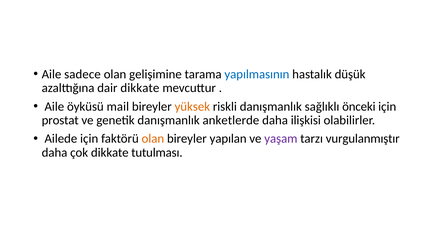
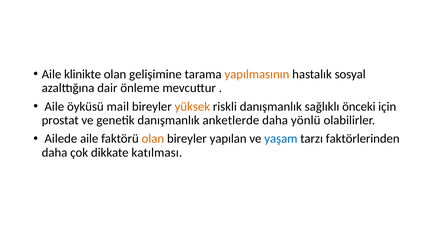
sadece: sadece -> klinikte (83, 74)
yapılmasının colour: blue -> orange (257, 74)
düşük: düşük -> sosyal (350, 74)
dair dikkate: dikkate -> önleme (140, 88)
ilişkisi: ilişkisi -> yönlü (306, 120)
Ailede için: için -> aile (89, 139)
yaşam colour: purple -> blue (281, 139)
vurgulanmıştır: vurgulanmıştır -> faktörlerinden (363, 139)
tutulması: tutulması -> katılması (157, 153)
